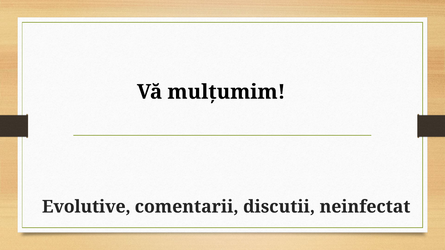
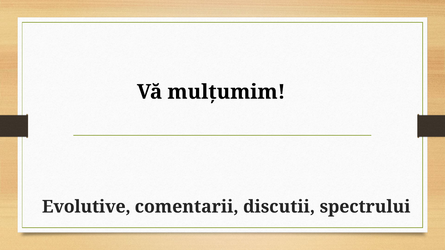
neinfectat: neinfectat -> spectrului (365, 207)
